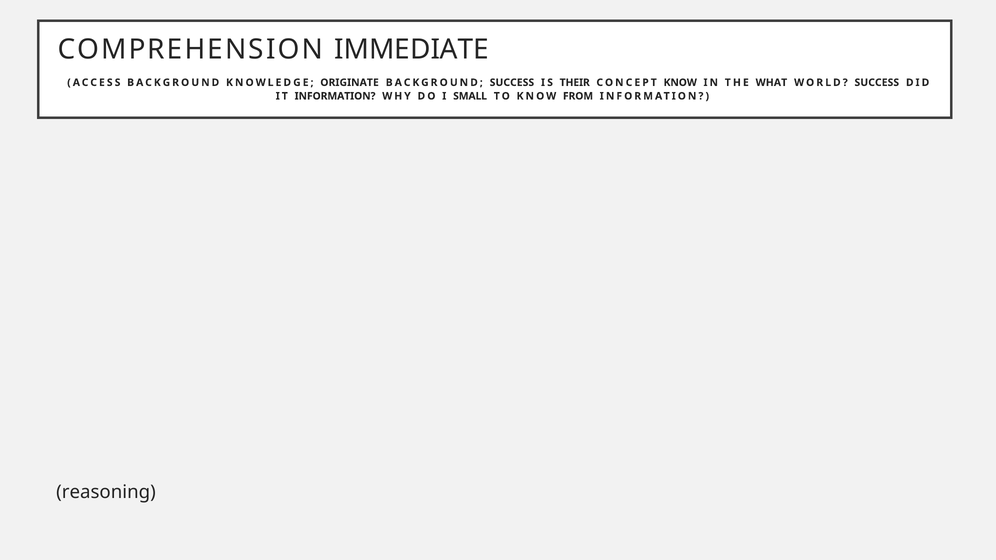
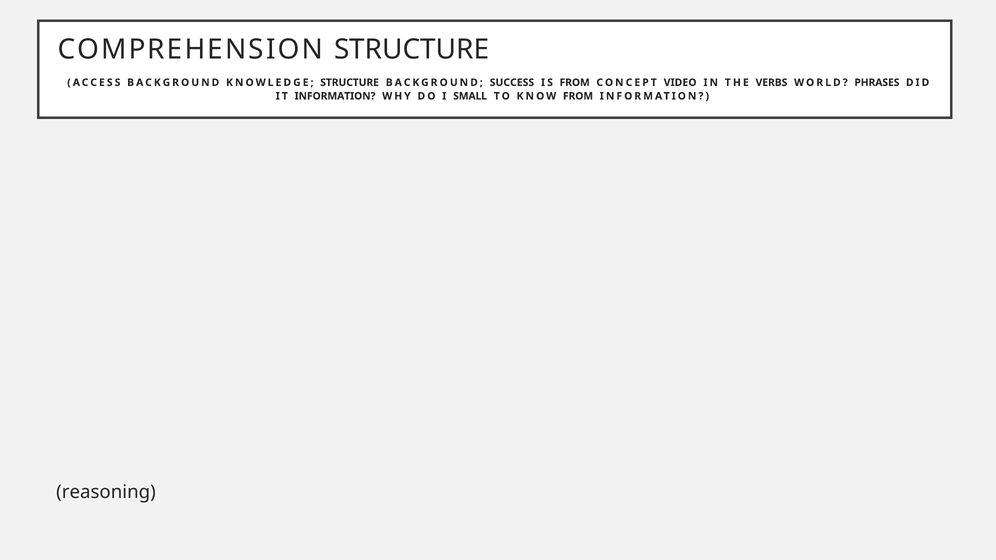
COMPREHENSION IMMEDIATE: IMMEDIATE -> STRUCTURE (412, 49)
KNOWLEDGE ORIGINATE: ORIGINATE -> STRUCTURE (350, 83)
IS THEIR: THEIR -> FROM (575, 83)
CONCEPT KNOW: KNOW -> VIDEO (680, 83)
WHAT: WHAT -> VERBS (771, 83)
WORLD SUCCESS: SUCCESS -> PHRASES (877, 83)
